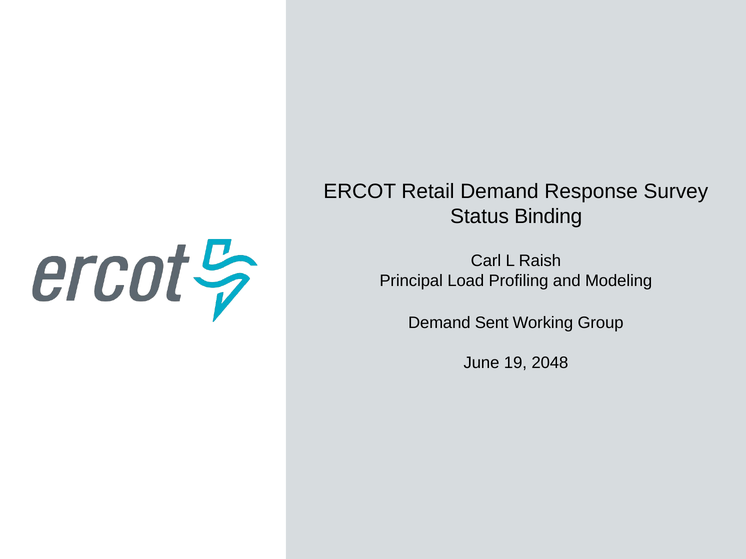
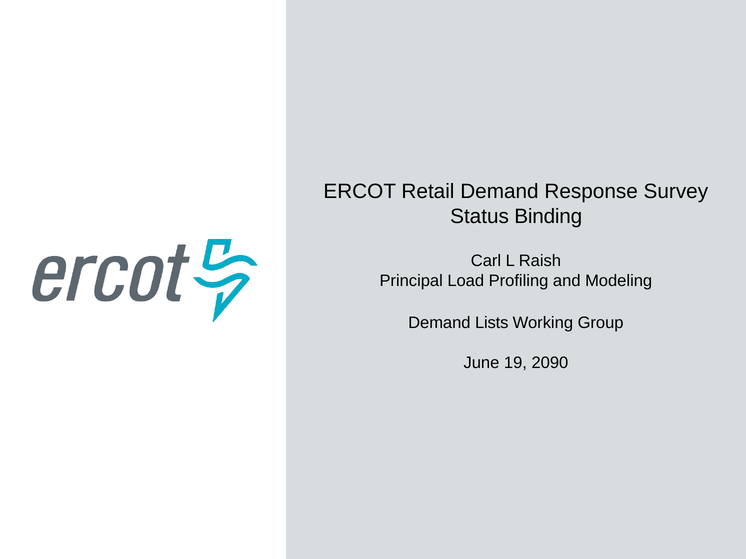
Sent: Sent -> Lists (492, 323)
2048: 2048 -> 2090 (550, 363)
